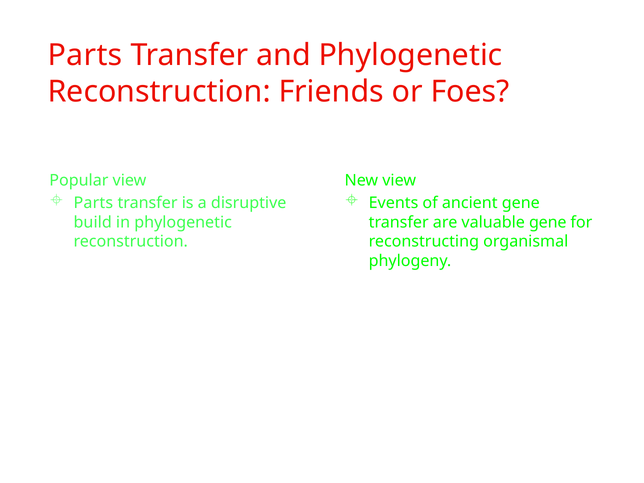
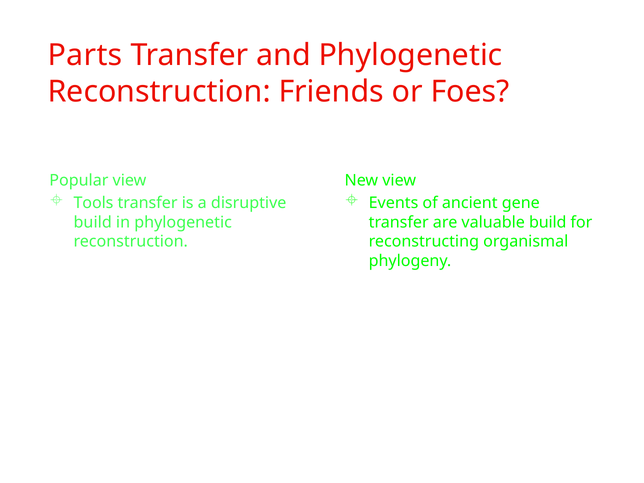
Parts: Parts -> Tools (93, 203)
valuable gene: gene -> build (548, 222)
